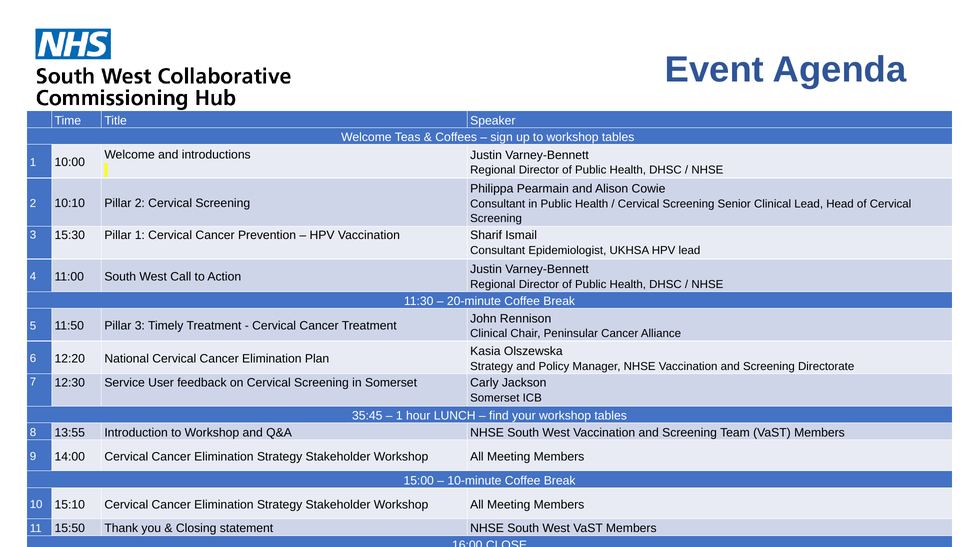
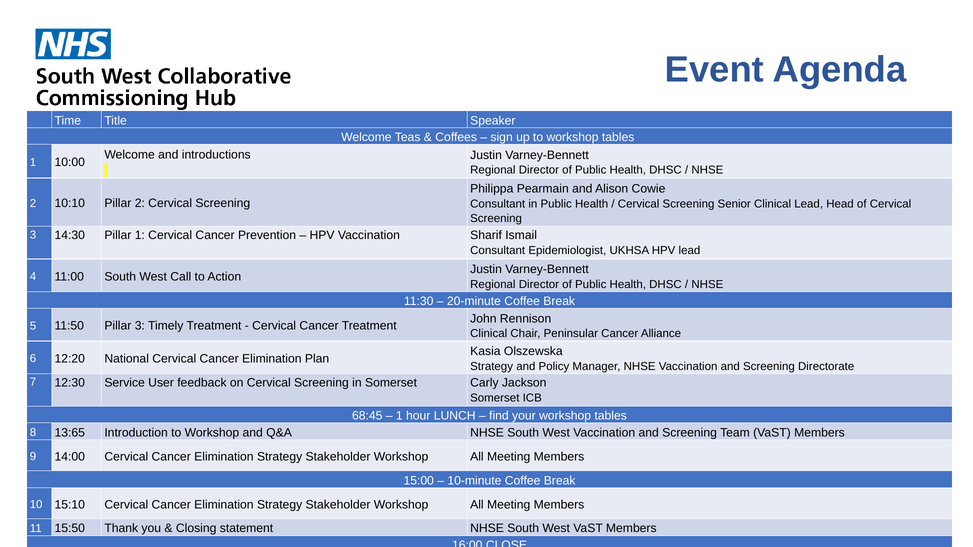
15:30: 15:30 -> 14:30 (70, 236)
35:45: 35:45 -> 68:45 (367, 416)
13:55: 13:55 -> 13:65 (70, 433)
